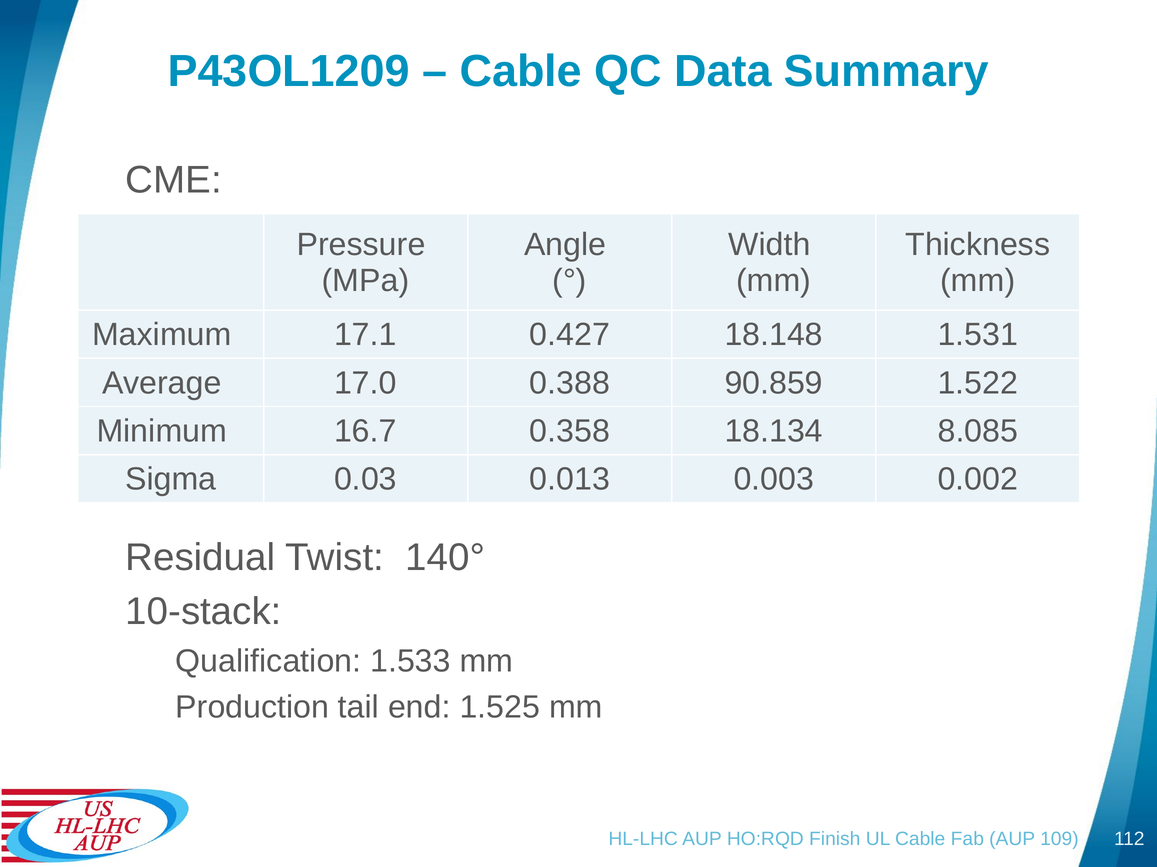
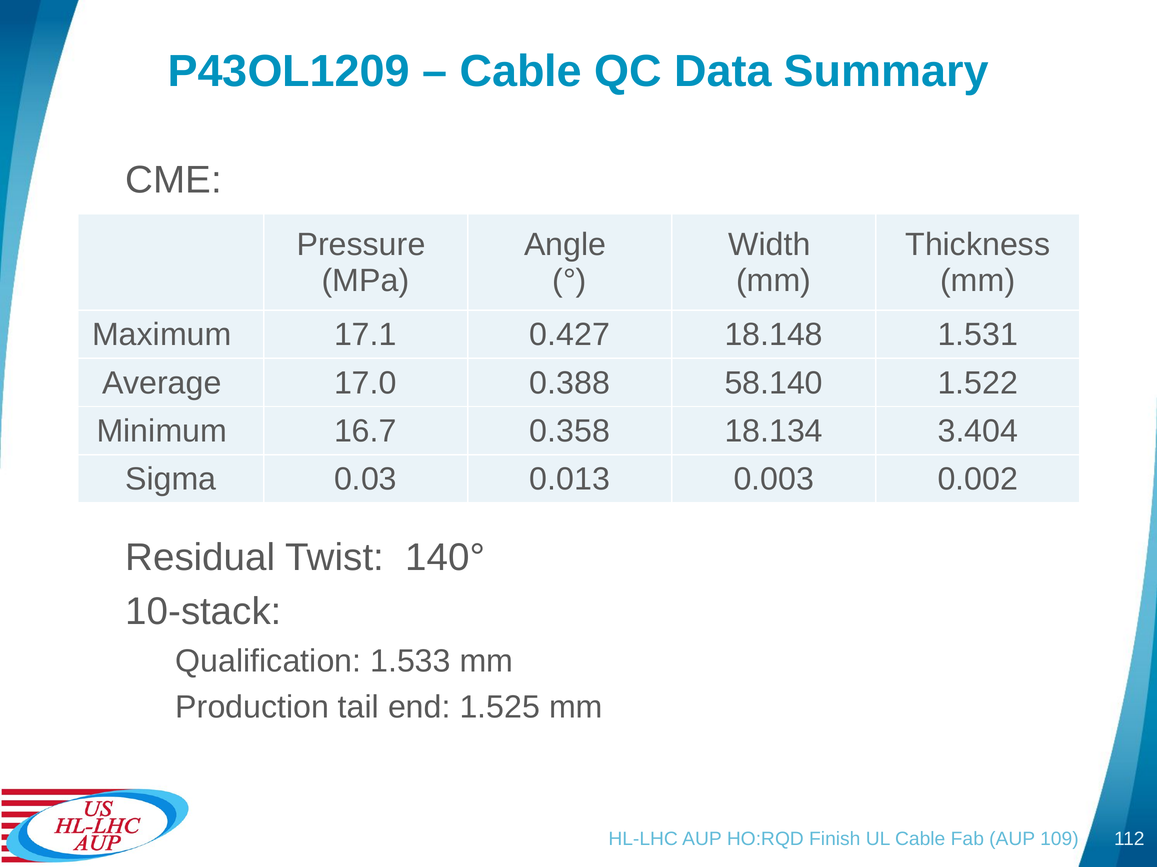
90.859: 90.859 -> 58.140 (774, 383)
8.085: 8.085 -> 3.404 (978, 431)
